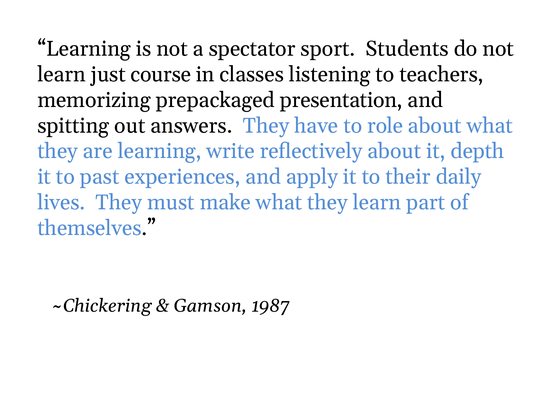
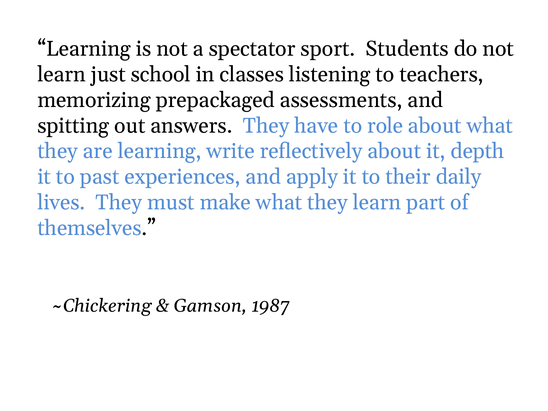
course: course -> school (161, 75)
presentation: presentation -> assessments (341, 100)
